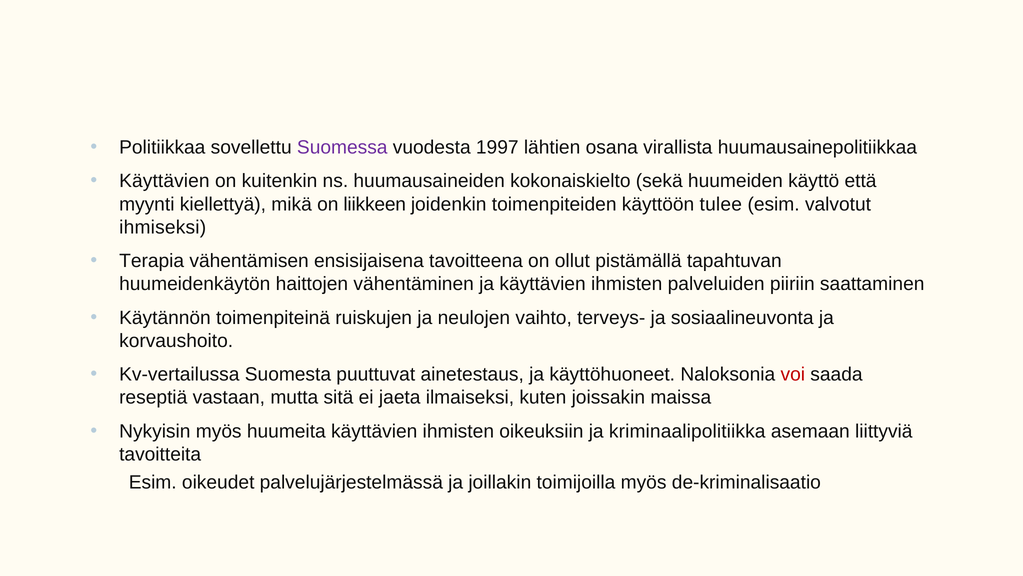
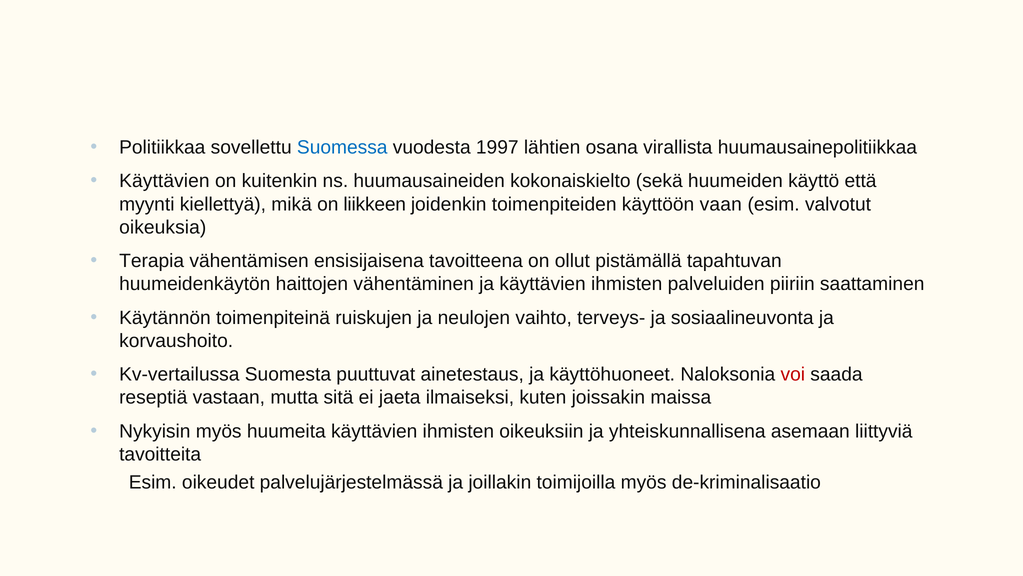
Suomessa colour: purple -> blue (342, 147)
tulee: tulee -> vaan (721, 204)
ihmiseksi: ihmiseksi -> oikeuksia (163, 227)
kriminaalipolitiikka: kriminaalipolitiikka -> yhteiskunnallisena (687, 431)
